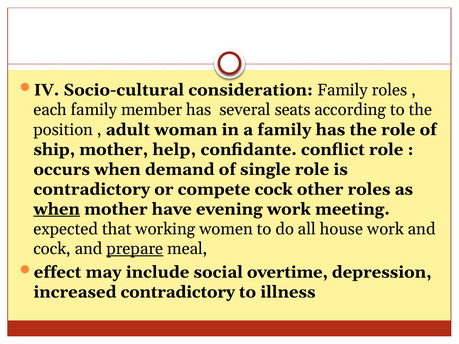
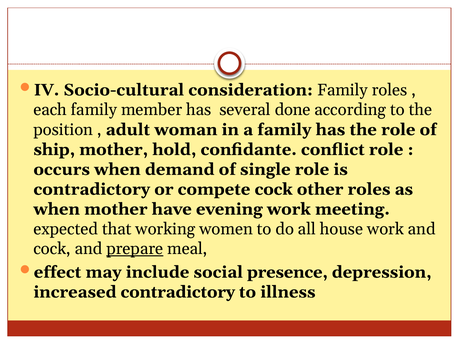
seats: seats -> done (293, 110)
help: help -> hold (174, 150)
when underline: present -> none (57, 209)
overtime: overtime -> presence (287, 272)
